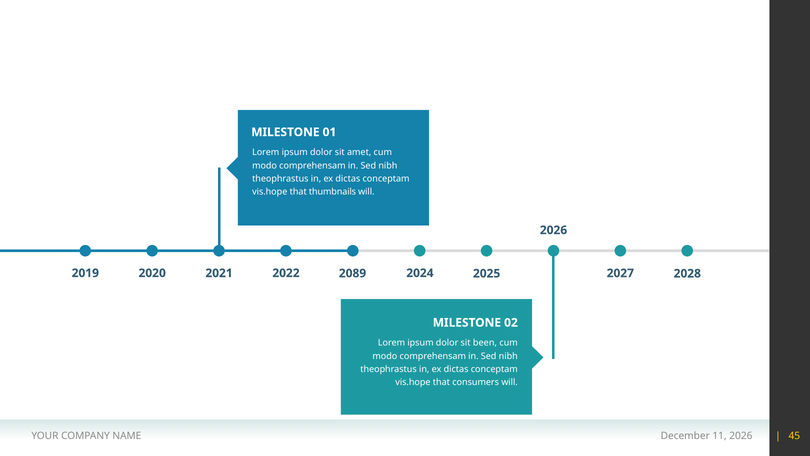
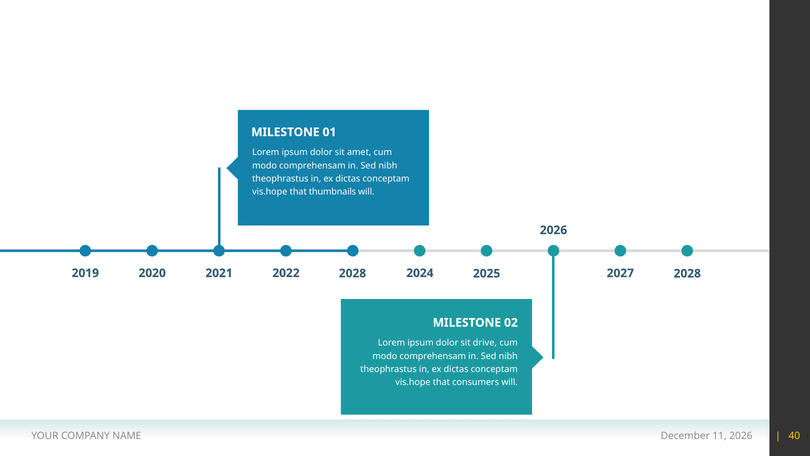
2022 2089: 2089 -> 2028 (352, 273)
been: been -> drive (485, 343)
45: 45 -> 40 (794, 436)
